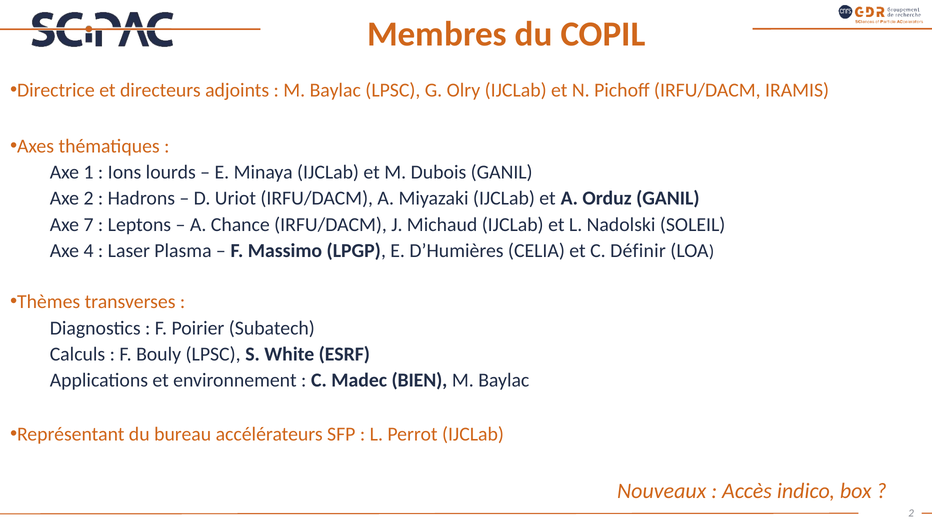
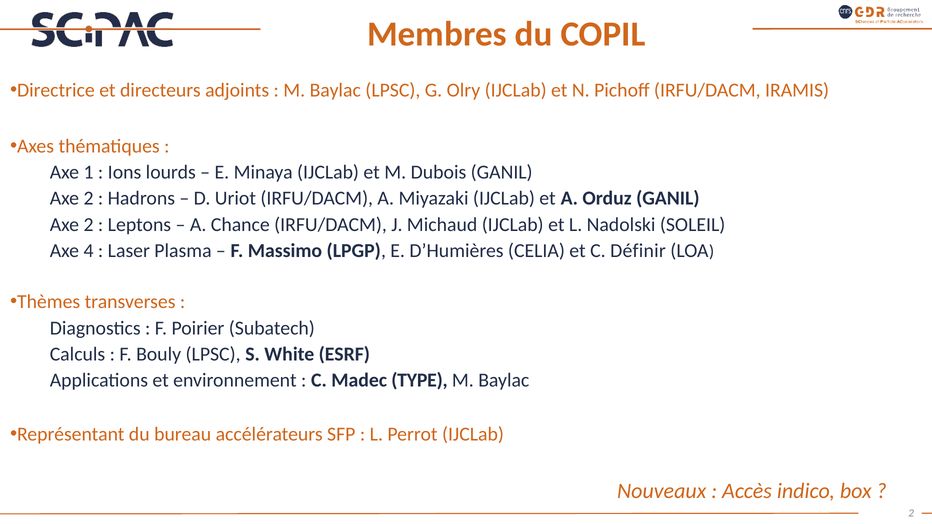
7: 7 -> 2 (89, 225)
BIEN: BIEN -> TYPE (419, 380)
